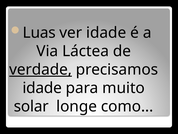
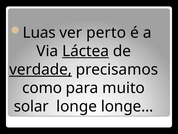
ver idade: idade -> perto (106, 33)
Láctea underline: none -> present (86, 51)
idade: idade -> como (42, 88)
longe como: como -> longe (127, 106)
